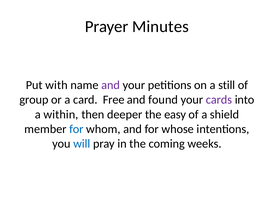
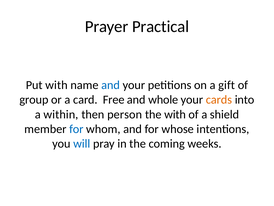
Minutes: Minutes -> Practical (161, 27)
and colour: purple -> blue (111, 85)
still: still -> gift (227, 85)
found: found -> whole (163, 99)
cards colour: purple -> orange (219, 99)
deeper: deeper -> person (125, 114)
the easy: easy -> with (175, 114)
